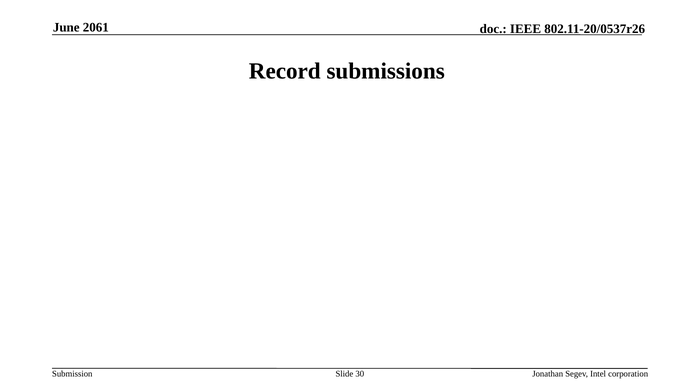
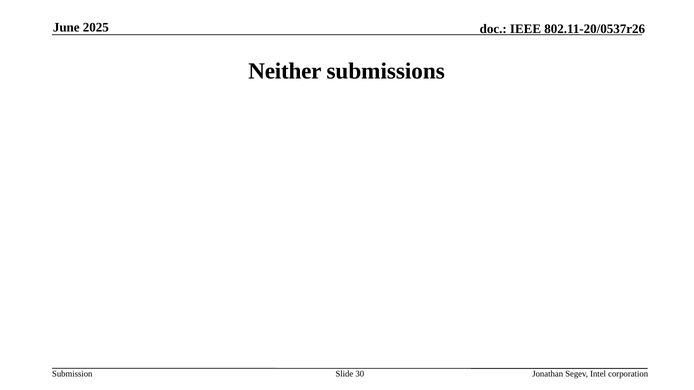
2061: 2061 -> 2025 (96, 28)
Record: Record -> Neither (285, 71)
